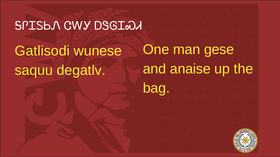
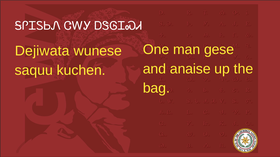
Gatlisodi: Gatlisodi -> Dejiwata (42, 51)
degatlv: degatlv -> kuchen (81, 70)
